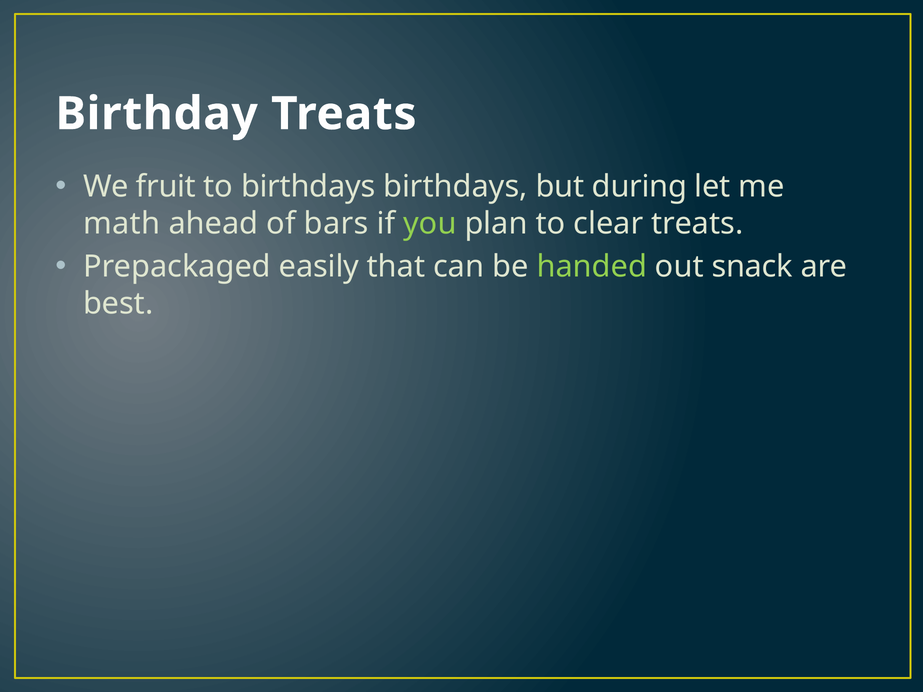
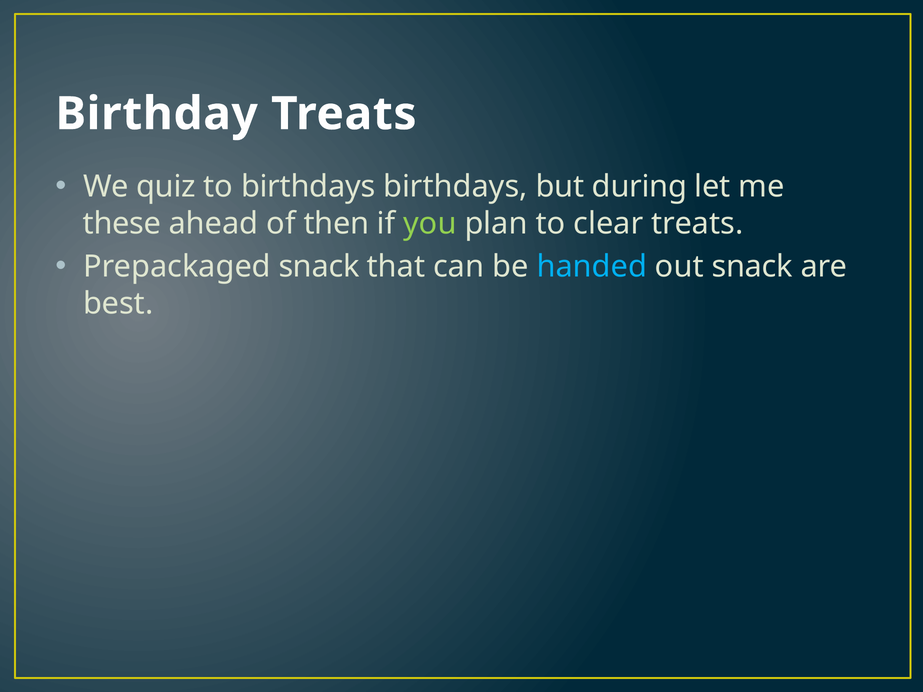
fruit: fruit -> quiz (166, 187)
math: math -> these (122, 224)
bars: bars -> then (336, 224)
Prepackaged easily: easily -> snack (319, 267)
handed colour: light green -> light blue (592, 267)
